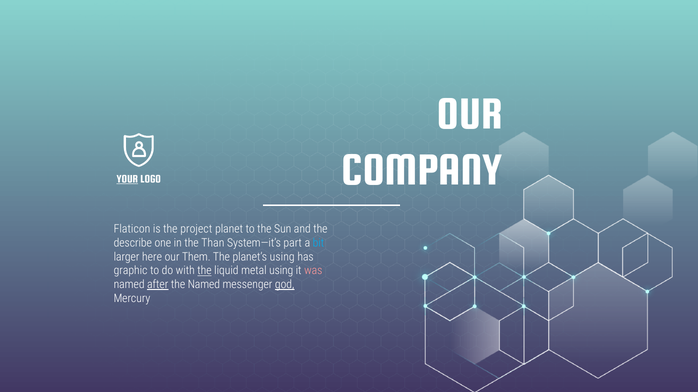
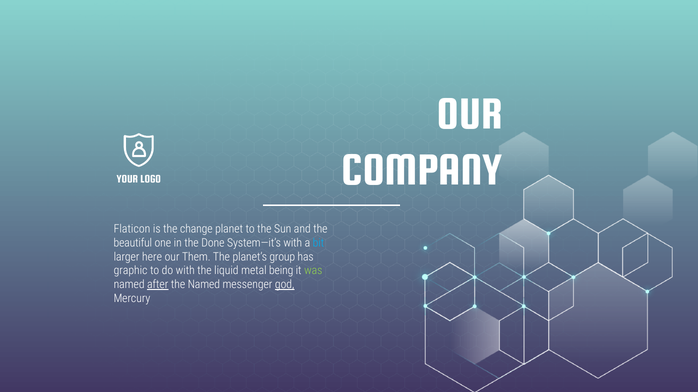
YOUR underline: present -> none (127, 179)
project: project -> change (196, 229)
describe: describe -> beautiful (133, 243)
Than: Than -> Done (213, 243)
System—it’s part: part -> with (293, 243)
planet’s using: using -> group (282, 257)
the underline: present -> none (204, 271)
metal using: using -> being (281, 271)
was colour: pink -> light green (313, 271)
